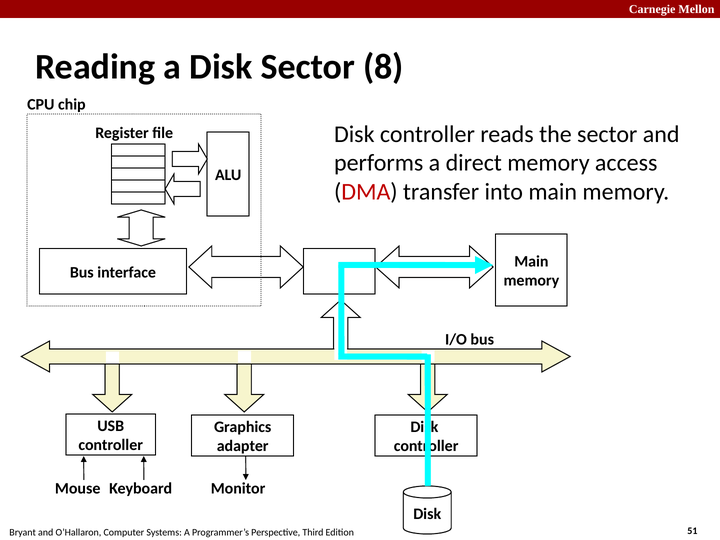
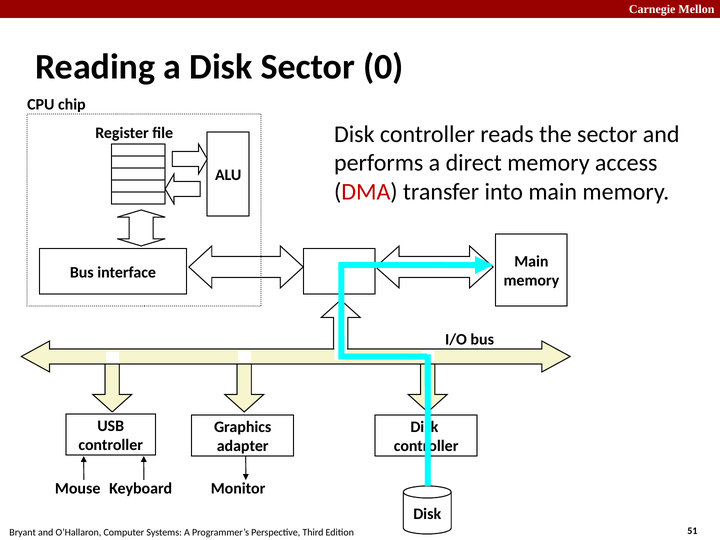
8: 8 -> 0 (383, 67)
